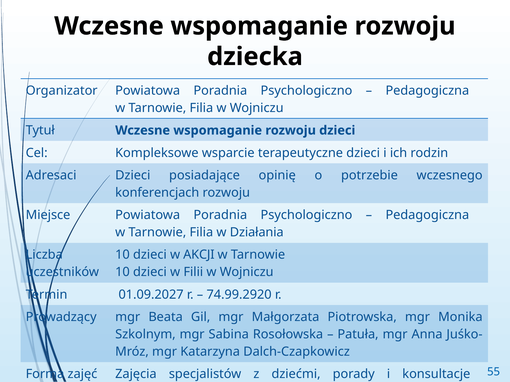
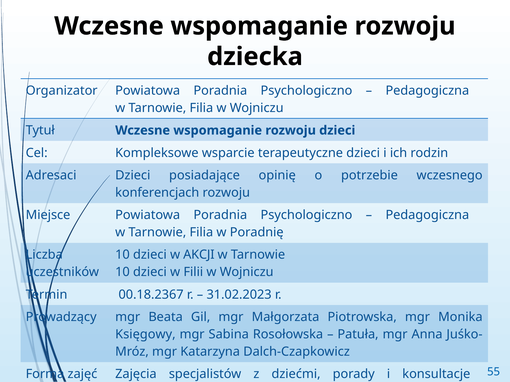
Działania: Działania -> Poradnię (257, 233)
01.09.2027: 01.09.2027 -> 00.18.2367 (151, 295)
74.99.2920: 74.99.2920 -> 31.02.2023 (239, 295)
Szkolnym: Szkolnym -> Księgowy (145, 335)
